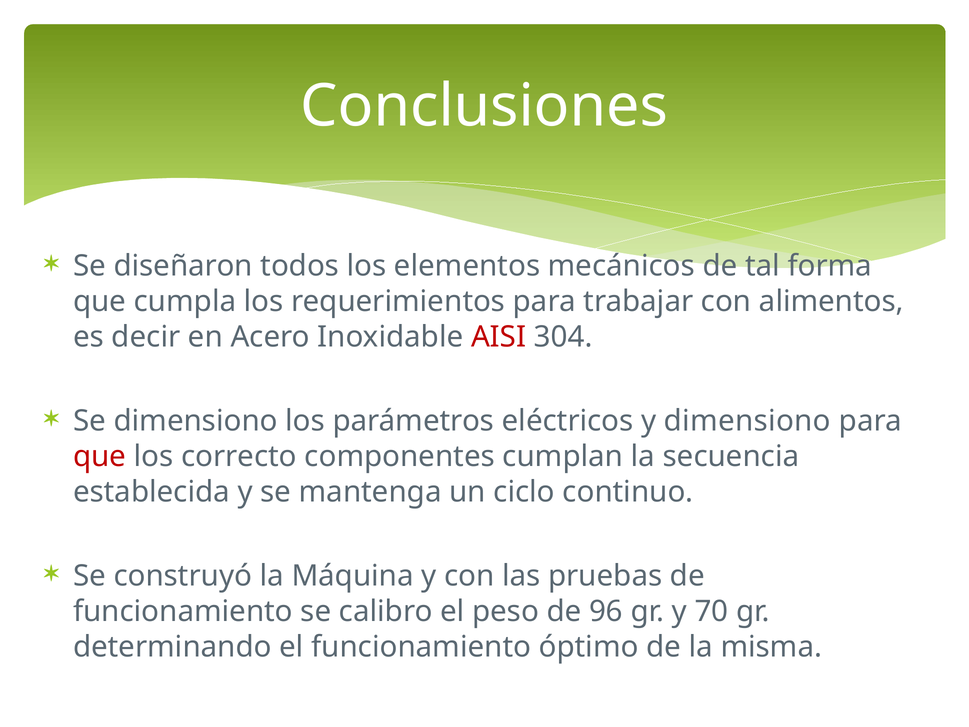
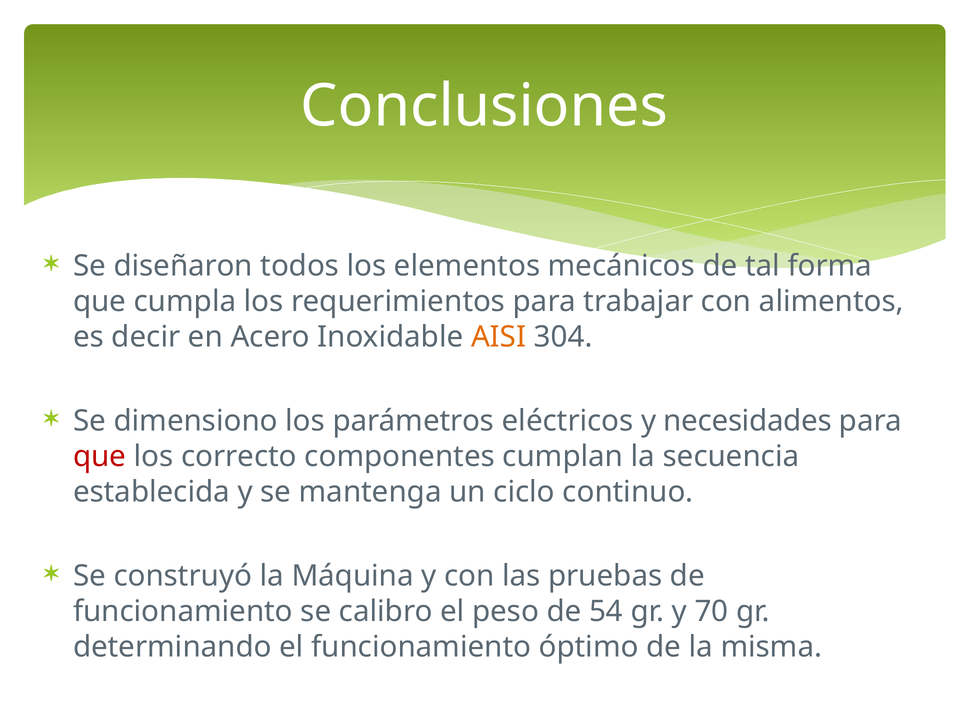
AISI colour: red -> orange (499, 337)
y dimensiono: dimensiono -> necesidades (748, 421)
96: 96 -> 54 (606, 611)
